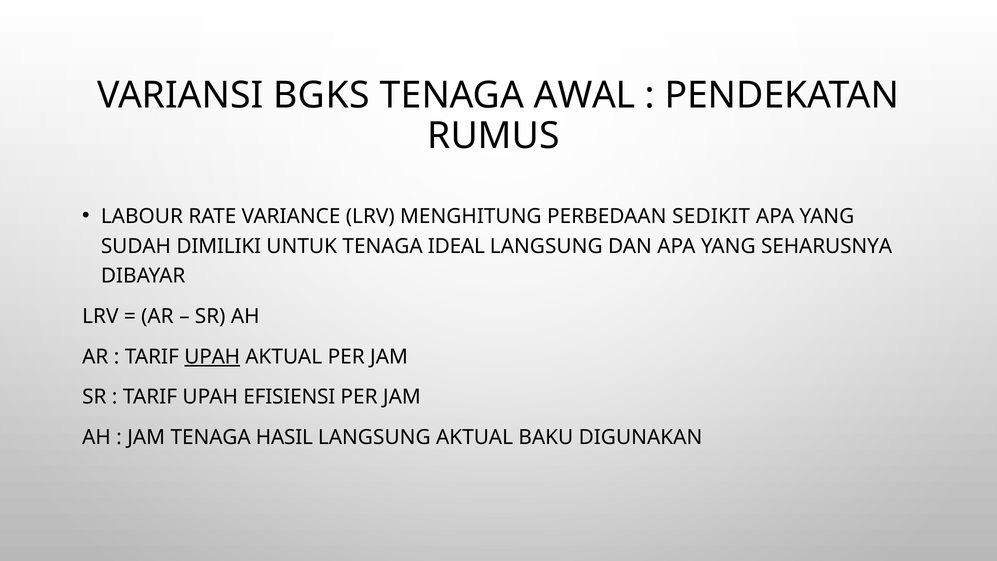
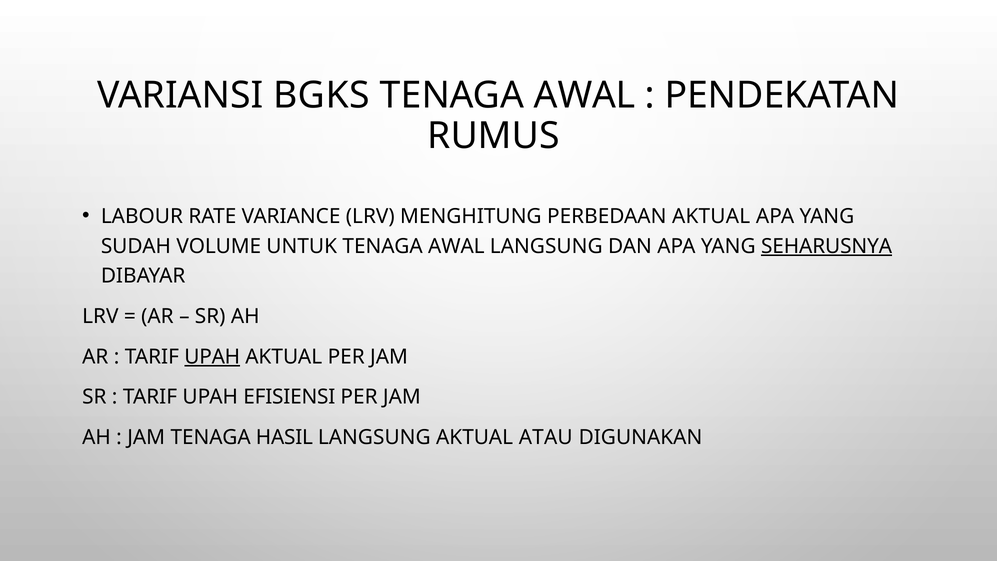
PERBEDAAN SEDIKIT: SEDIKIT -> AKTUAL (711, 216)
DIMILIKI: DIMILIKI -> VOLUME (219, 246)
UNTUK TENAGA IDEAL: IDEAL -> AWAL (456, 246)
SEHARUSNYA underline: none -> present (827, 246)
BAKU: BAKU -> ATAU (546, 437)
